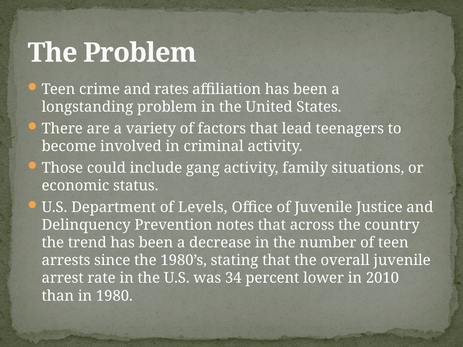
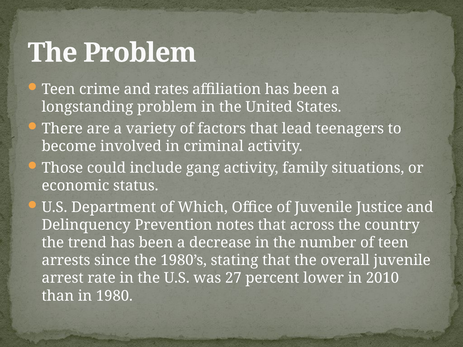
Levels: Levels -> Which (203, 207)
34: 34 -> 27 (233, 278)
